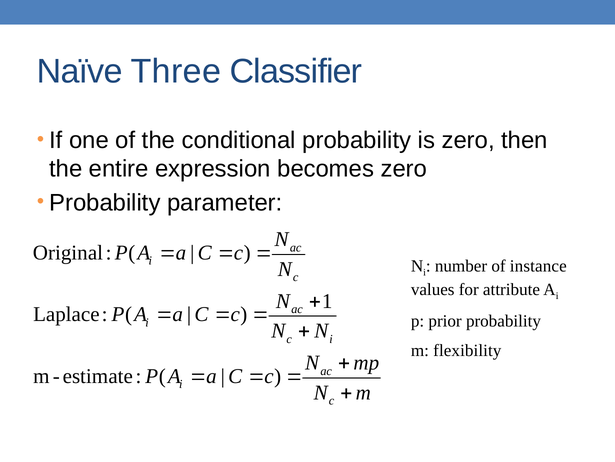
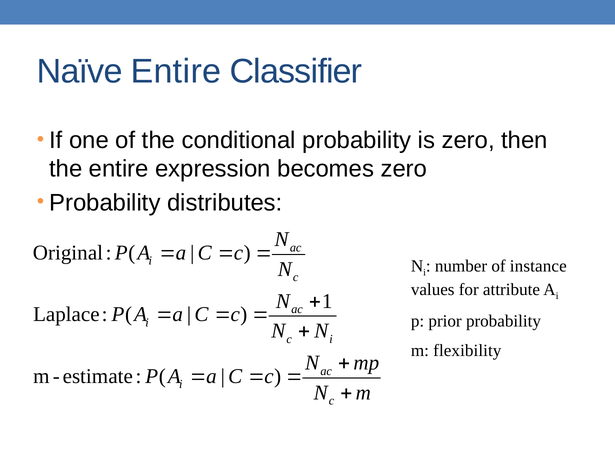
Naïve Three: Three -> Entire (176, 72)
parameter: parameter -> distributes (225, 202)
